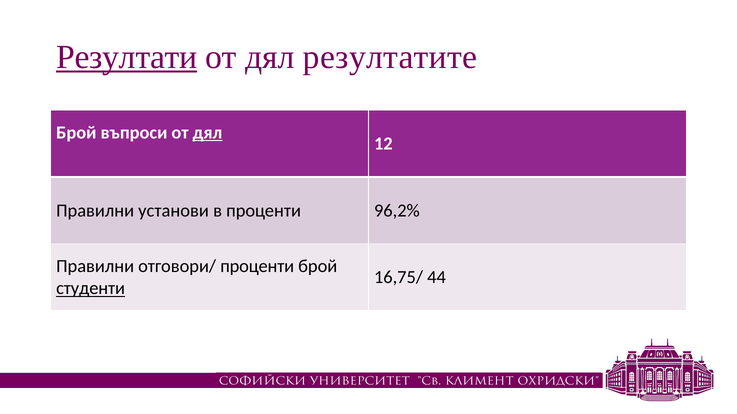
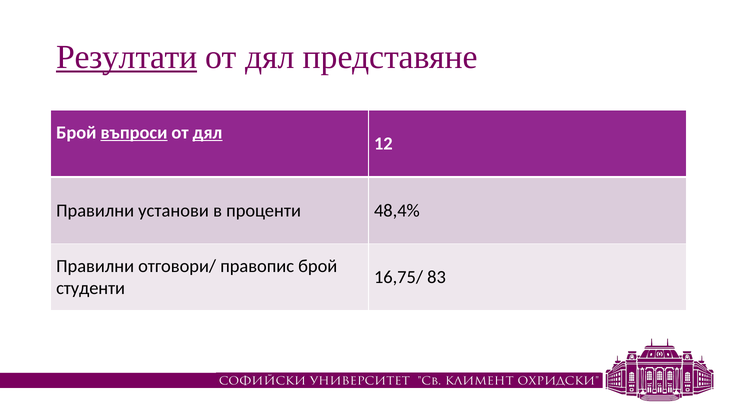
резултатите: резултатите -> представяне (390, 57)
въпроси underline: none -> present (134, 133)
96,2%: 96,2% -> 48,4% (397, 211)
отговори/ проценти: проценти -> правопис (257, 266)
44: 44 -> 83 (436, 278)
студенти underline: present -> none (91, 289)
